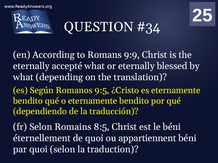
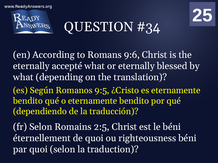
9:9: 9:9 -> 9:6 (132, 55)
8:5: 8:5 -> 2:5 (102, 127)
appartiennent: appartiennent -> righteousness (147, 139)
